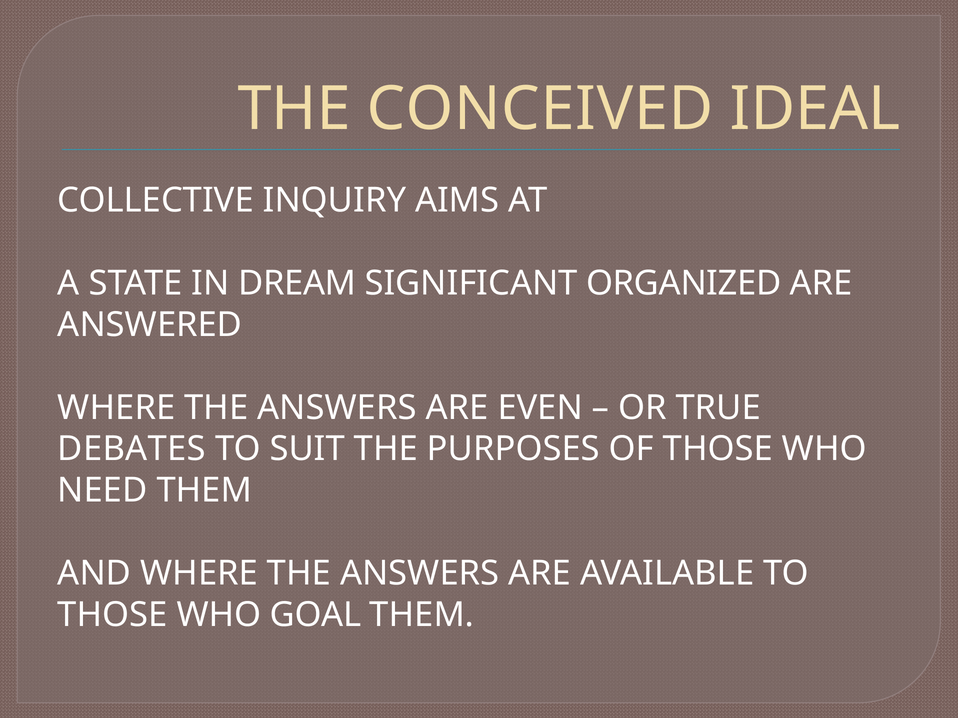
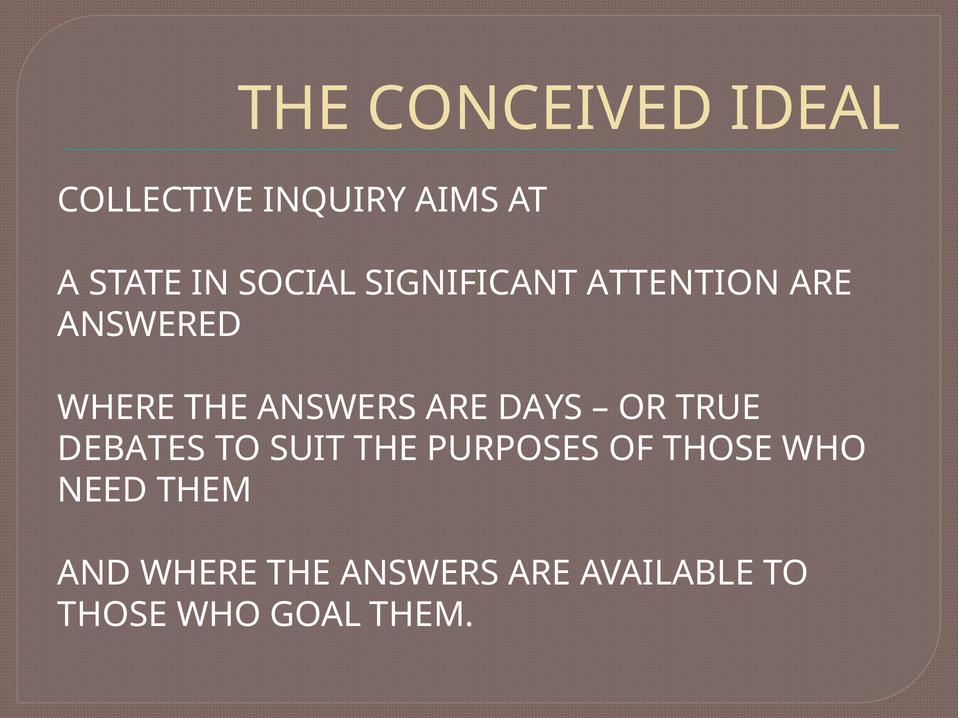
DREAM: DREAM -> SOCIAL (297, 283)
ORGANIZED: ORGANIZED -> ATTENTION (683, 283)
EVEN: EVEN -> DAYS (540, 408)
